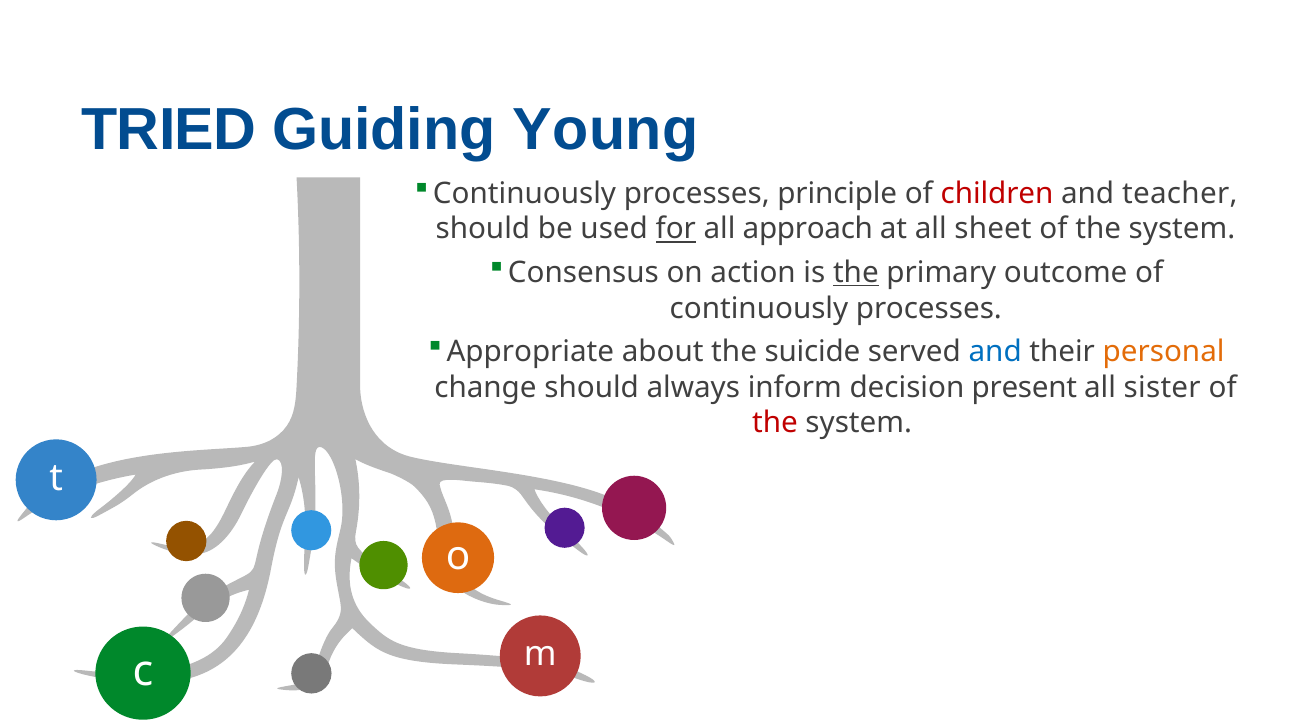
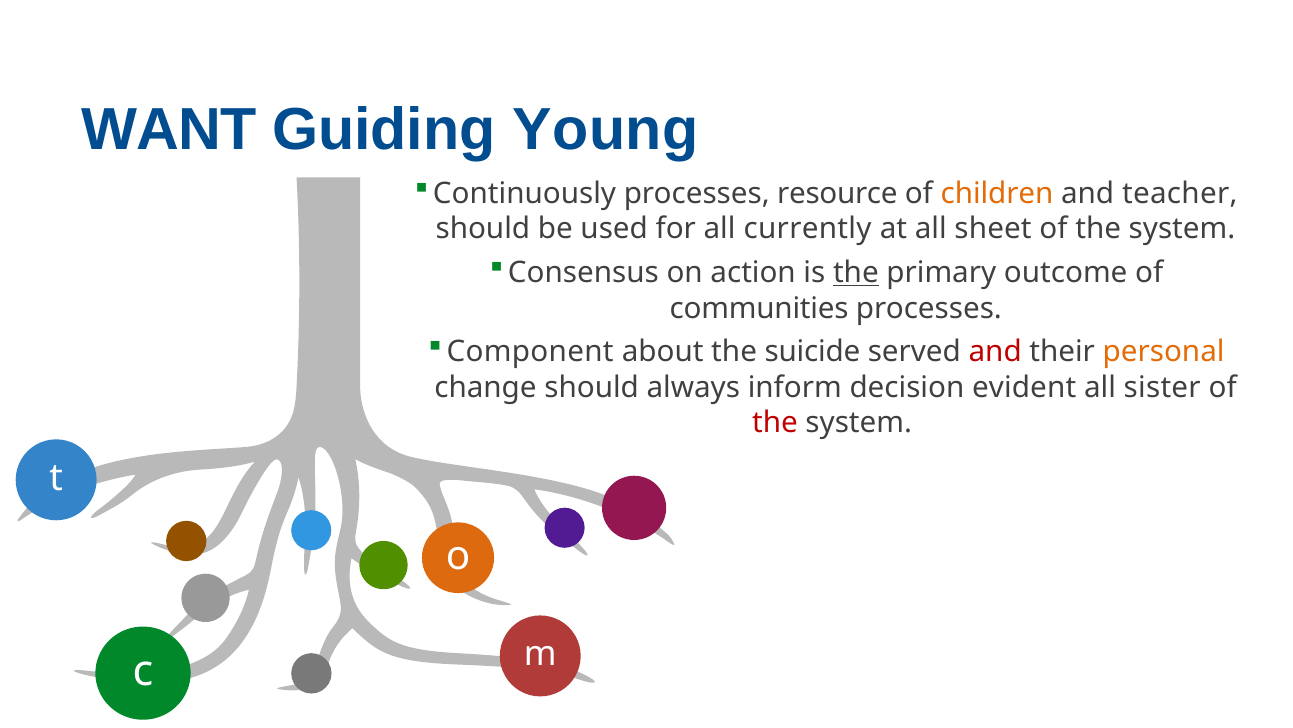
TRIED: TRIED -> WANT (169, 130)
principle: principle -> resource (837, 193)
children colour: red -> orange (997, 193)
for underline: present -> none (676, 229)
approach: approach -> currently (808, 229)
continuously: continuously -> communities (759, 308)
Appropriate: Appropriate -> Component (530, 352)
and colour: blue -> red (995, 352)
present: present -> evident (1024, 387)
